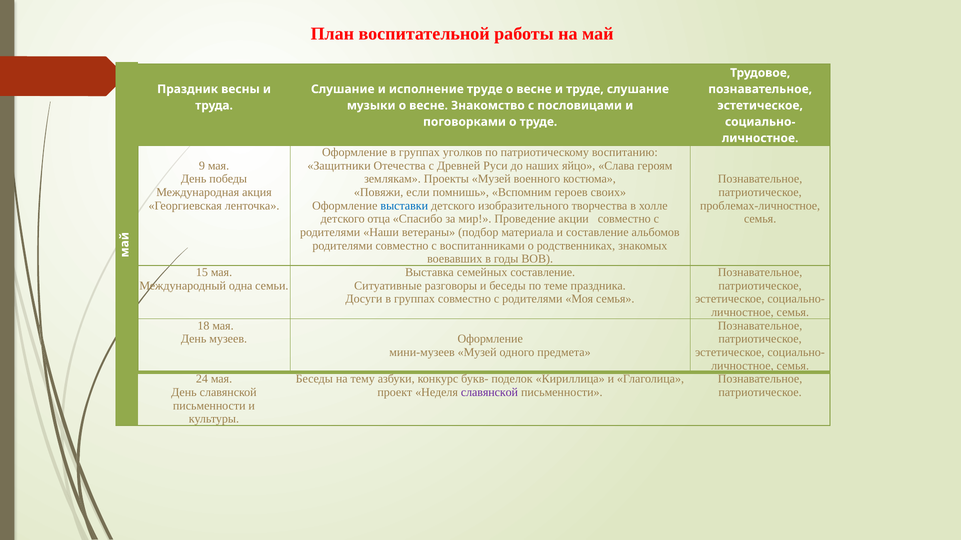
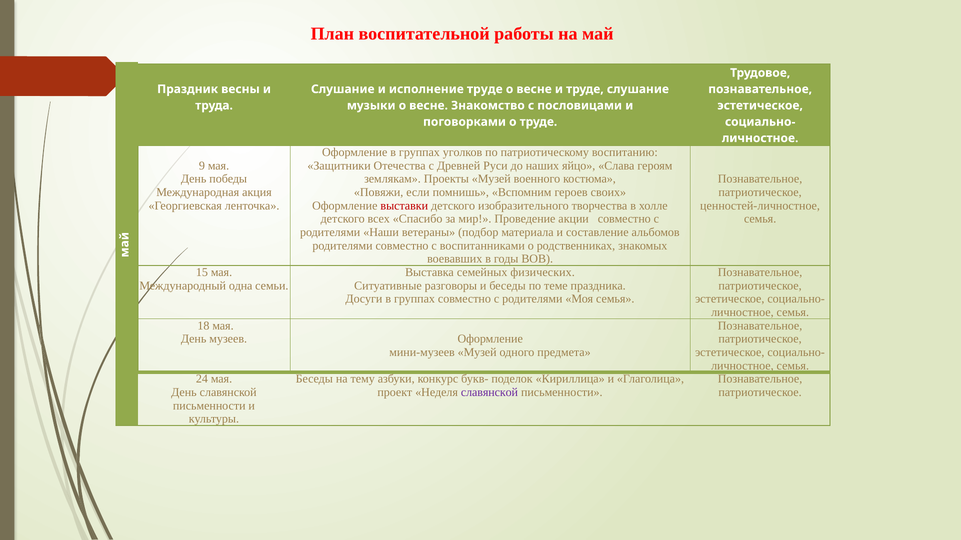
выставки colour: blue -> red (404, 206)
проблемах-личностное: проблемах-личностное -> ценностей-личностное (760, 206)
отца: отца -> всех (379, 219)
семейных составление: составление -> физических (543, 273)
